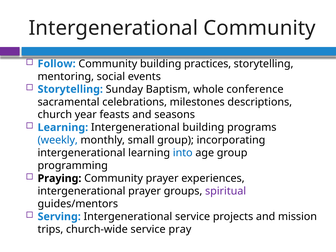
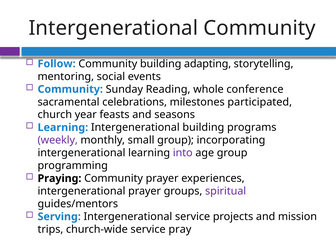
practices: practices -> adapting (208, 64)
Storytelling: Storytelling -> Community (70, 89)
Baptism: Baptism -> Reading (168, 89)
descriptions: descriptions -> participated (260, 102)
weekly colour: blue -> purple (58, 140)
into colour: blue -> purple (183, 153)
